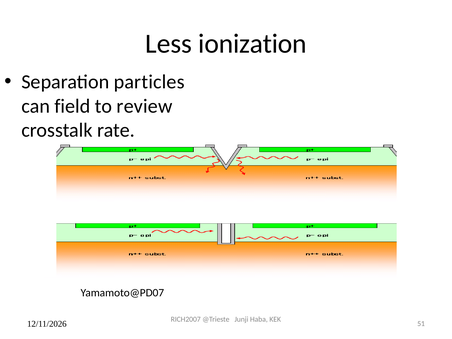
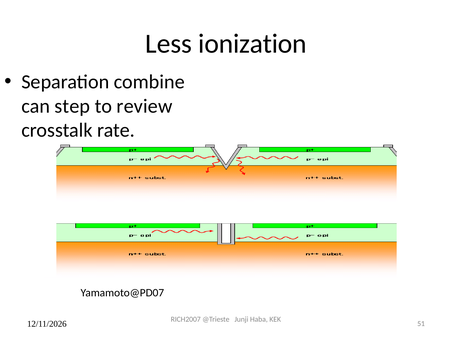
particles: particles -> combine (149, 82)
field: field -> step (72, 106)
